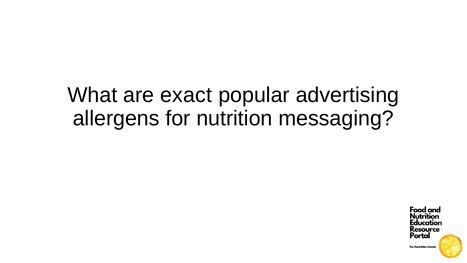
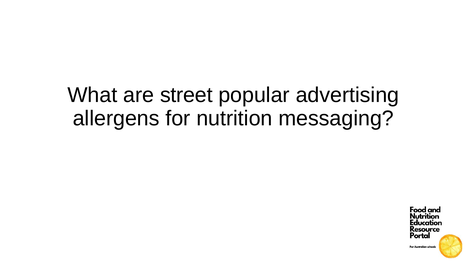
exact: exact -> street (186, 95)
